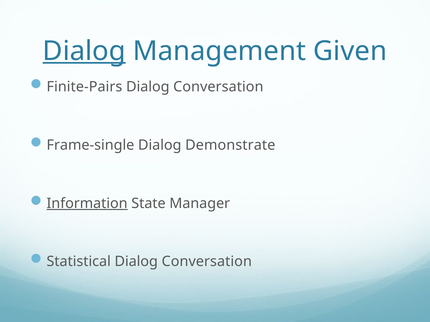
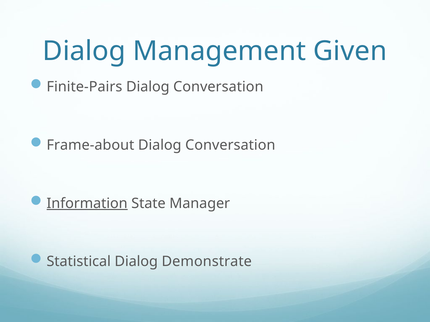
Dialog underline: present -> none (84, 51)
Frame-single: Frame-single -> Frame-about (90, 145)
Demonstrate: Demonstrate -> Conversation (230, 145)
Statistical Dialog Conversation: Conversation -> Demonstrate (207, 262)
